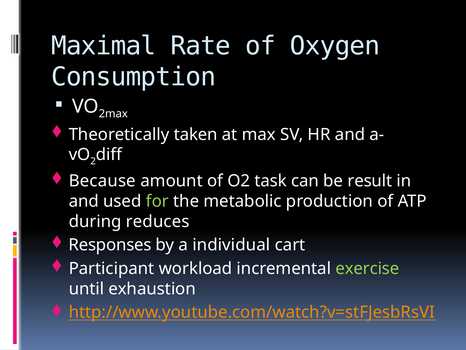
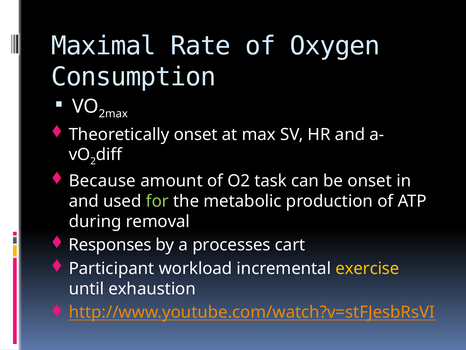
Theoretically taken: taken -> onset (196, 134)
be result: result -> onset (370, 181)
reduces: reduces -> removal (158, 221)
individual: individual -> processes (231, 245)
exercise colour: light green -> yellow (367, 268)
